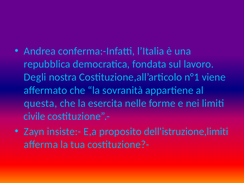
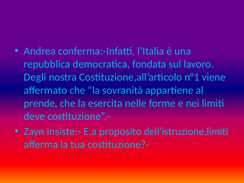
questa: questa -> prende (41, 103)
civile: civile -> deve (34, 116)
